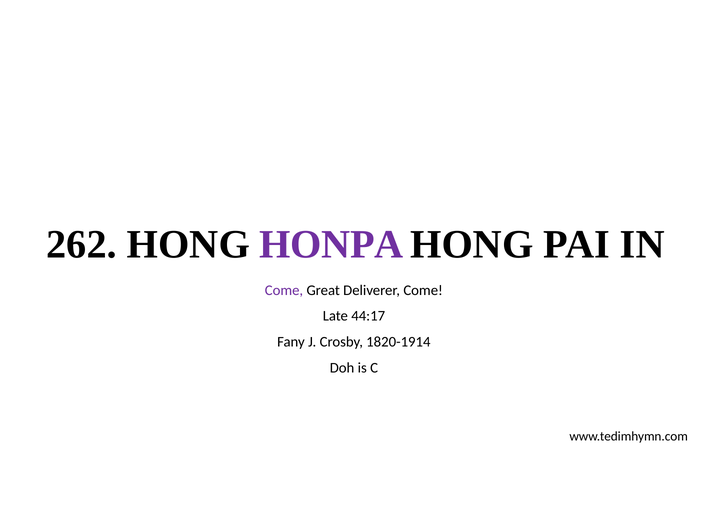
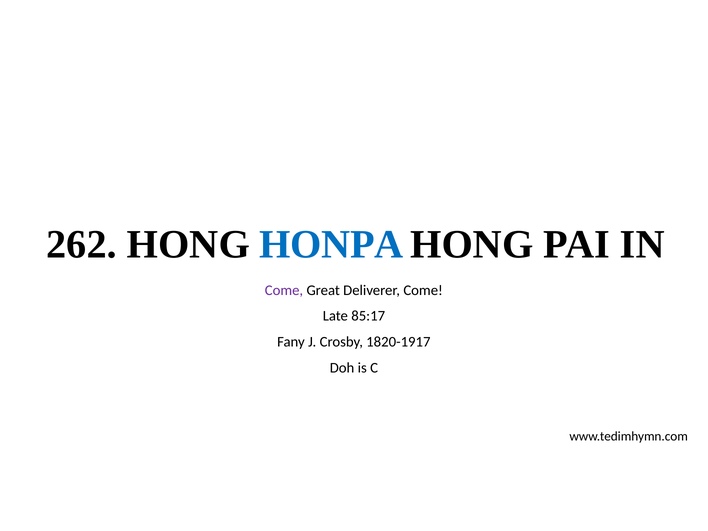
HONPA colour: purple -> blue (331, 245)
44:17: 44:17 -> 85:17 (368, 316)
1820-1914: 1820-1914 -> 1820-1917 (398, 342)
